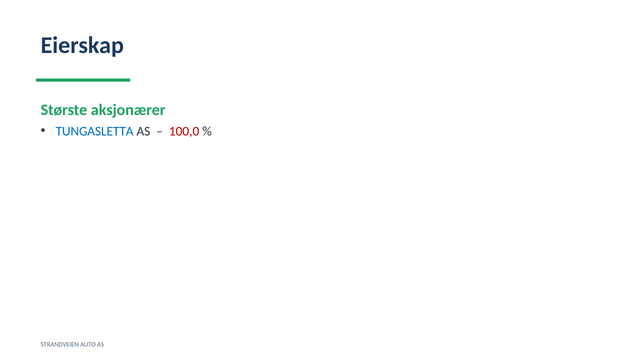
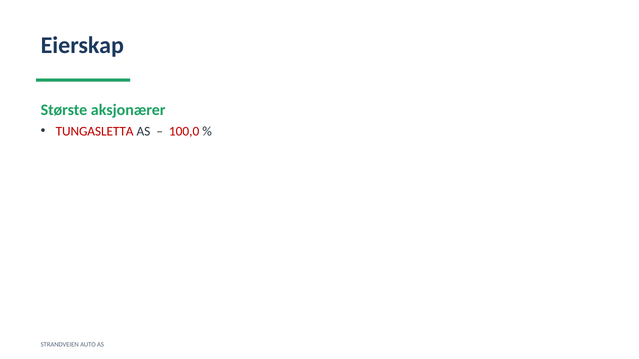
TUNGASLETTA colour: blue -> red (95, 131)
